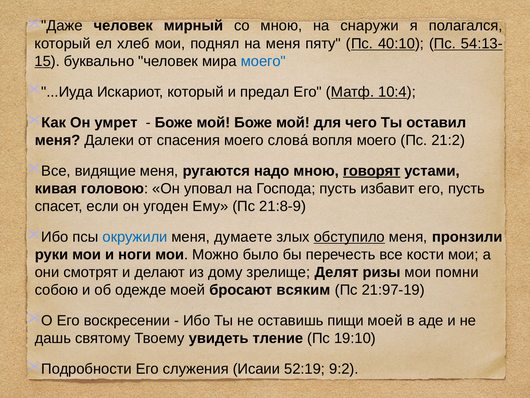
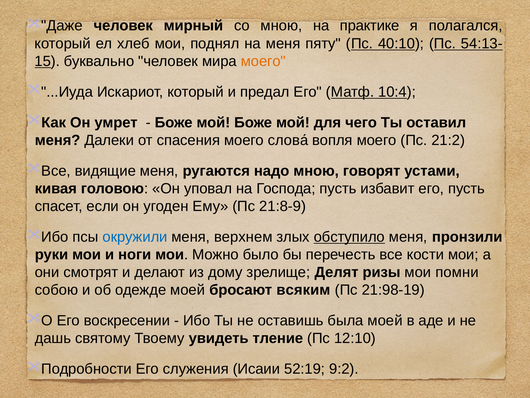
снаружи: снаружи -> практике (370, 26)
моего colour: blue -> orange (263, 61)
говорят underline: present -> none (372, 171)
думаете: думаете -> верхнем (243, 237)
21:97-19: 21:97-19 -> 21:98-19 (393, 290)
пищи: пищи -> была (346, 320)
19:10: 19:10 -> 12:10 (355, 338)
